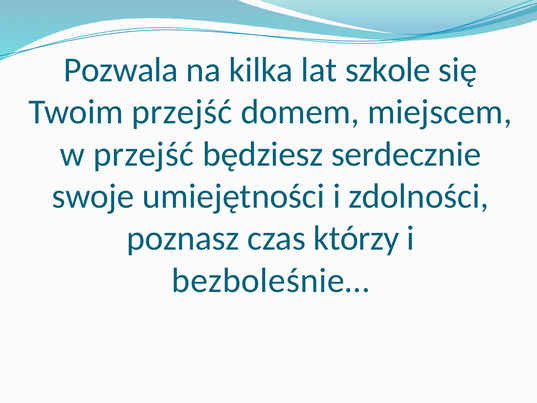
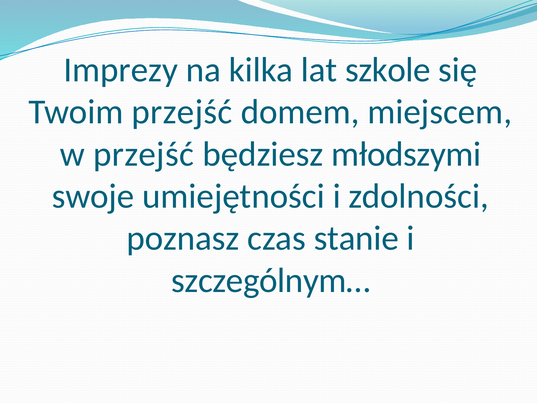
Pozwala: Pozwala -> Imprezy (121, 70)
serdecznie: serdecznie -> młodszymi (406, 154)
którzy: którzy -> stanie (356, 238)
bezboleśnie…: bezboleśnie… -> szczególnym… (271, 280)
